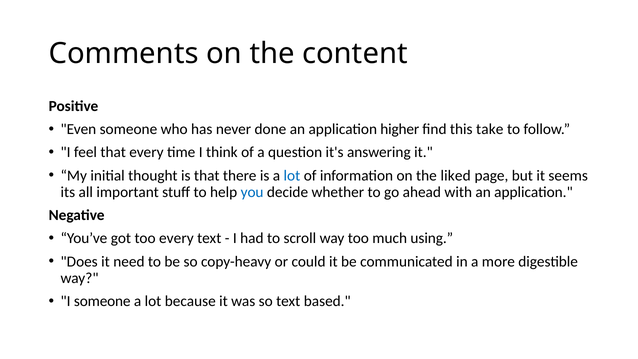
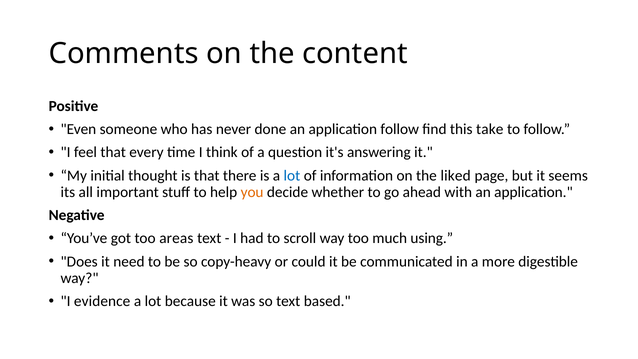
application higher: higher -> follow (400, 129)
you colour: blue -> orange (252, 192)
too every: every -> areas (176, 238)
I someone: someone -> evidence (102, 301)
